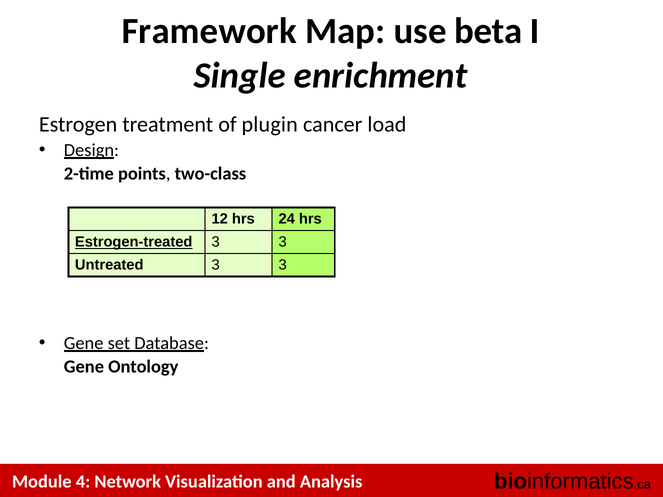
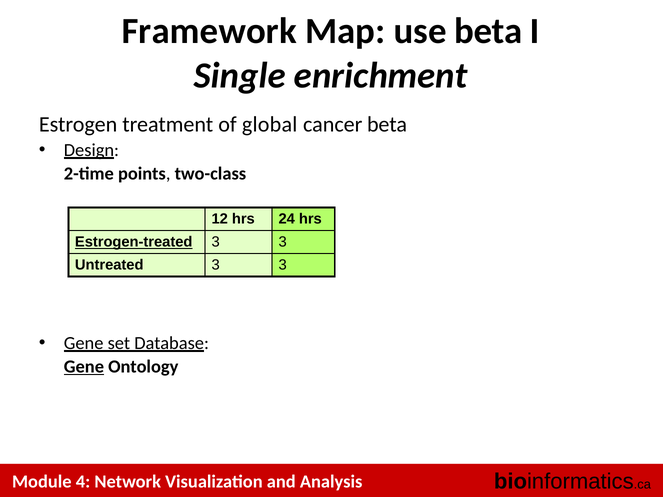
plugin: plugin -> global (270, 125)
cancer load: load -> beta (387, 125)
Gene underline: none -> present (84, 367)
